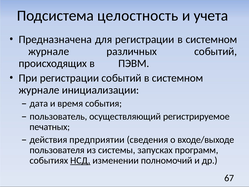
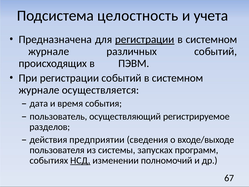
регистрации underline: none -> present (145, 39)
инициализации: инициализации -> осуществляется (101, 90)
печатных: печатных -> разделов (50, 127)
